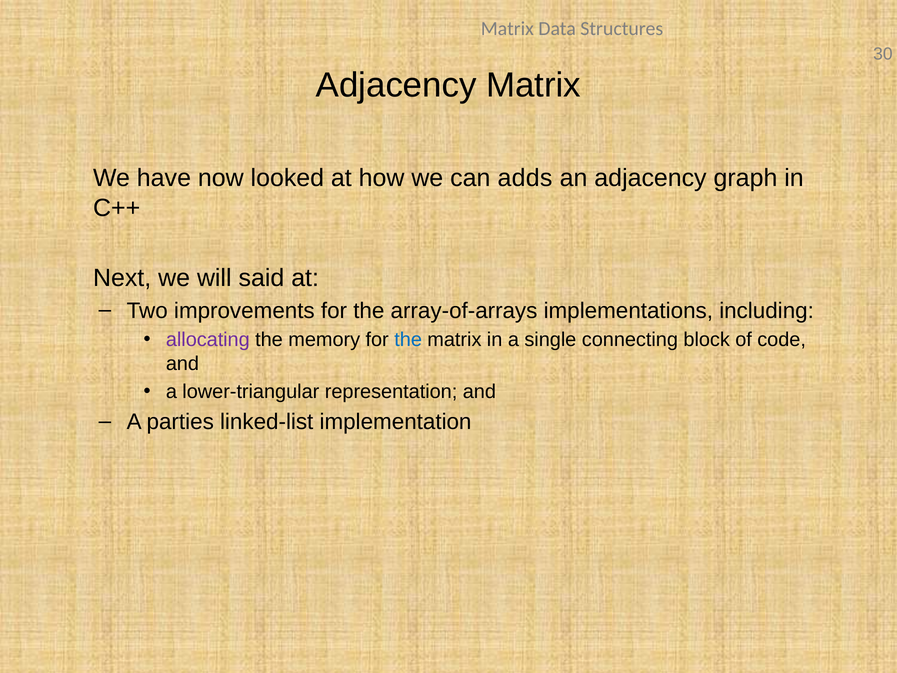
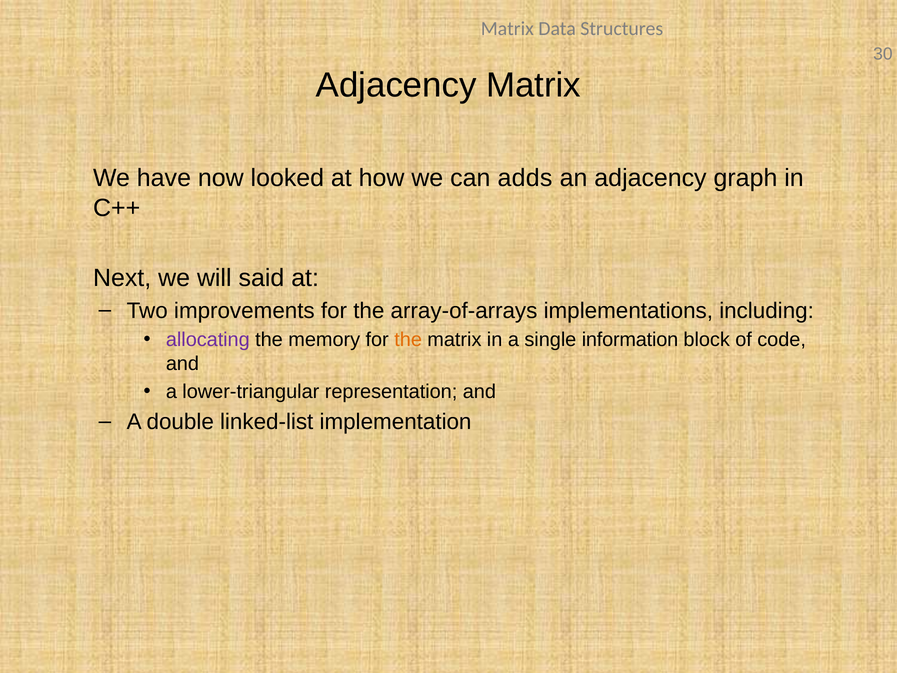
the colour: blue -> orange (408, 340)
connecting: connecting -> information (630, 340)
parties: parties -> double (180, 422)
